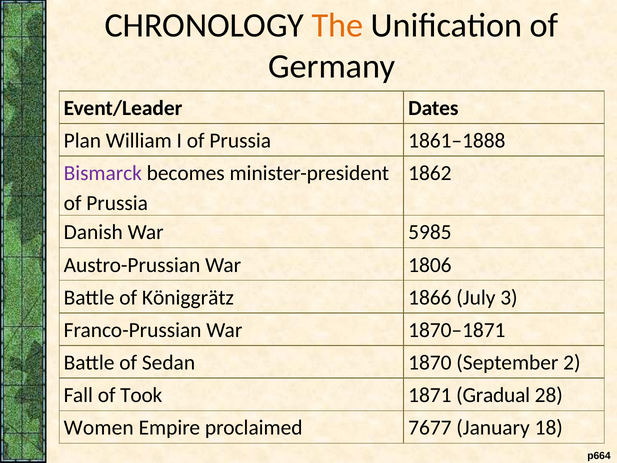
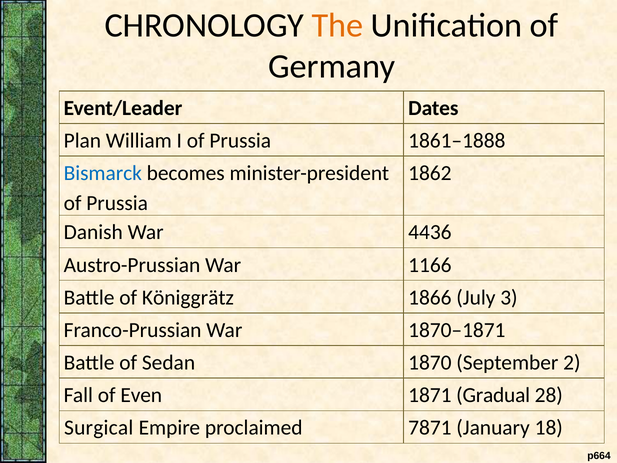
Bismarck colour: purple -> blue (103, 173)
5985: 5985 -> 4436 (430, 232)
1806: 1806 -> 1166 (430, 265)
Took: Took -> Even (141, 395)
Women: Women -> Surgical (99, 428)
7677: 7677 -> 7871 (430, 428)
